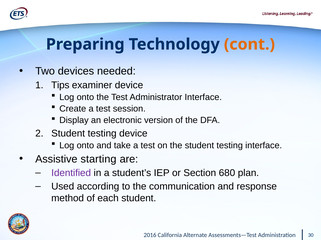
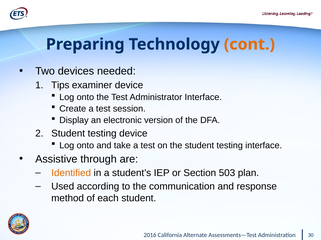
starting: starting -> through (99, 159)
Identified colour: purple -> orange (71, 174)
680: 680 -> 503 (227, 174)
